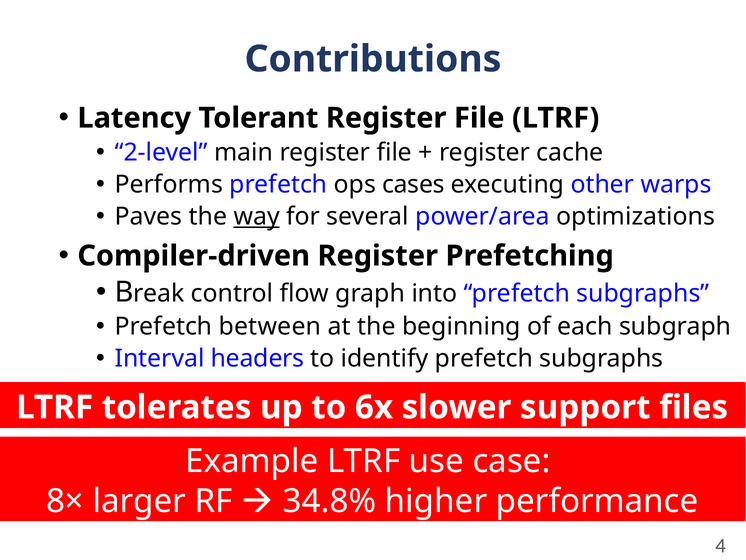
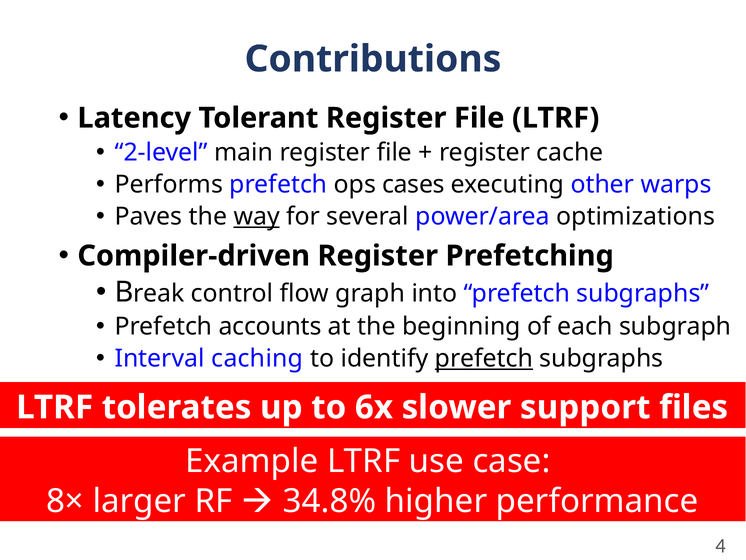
between: between -> accounts (270, 326)
headers: headers -> caching (257, 358)
prefetch underline: none -> present (484, 358)
